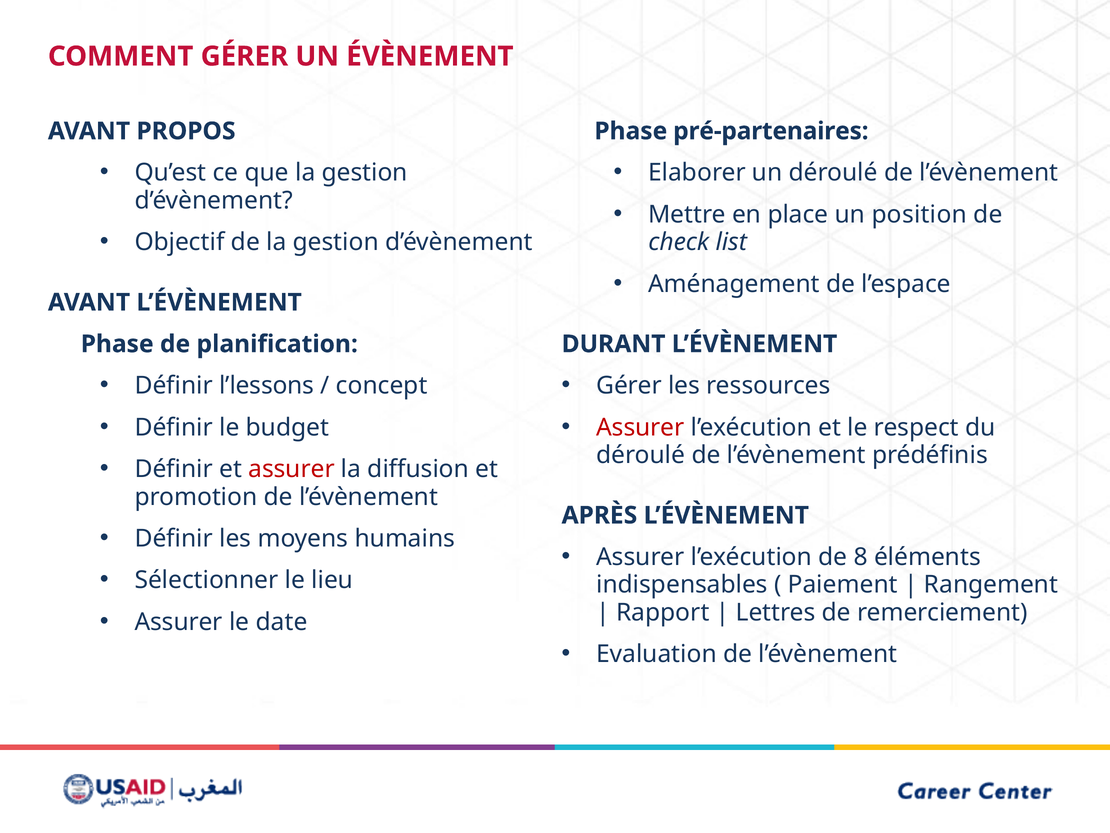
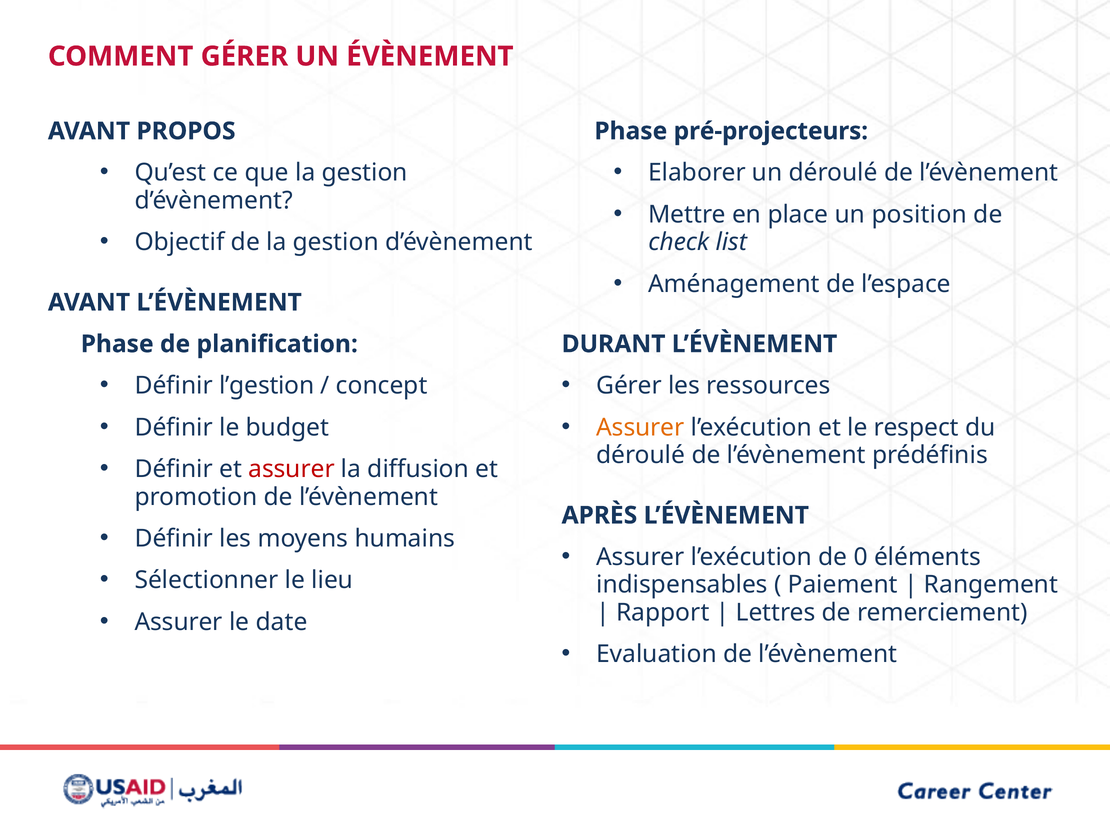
pré-partenaires: pré-partenaires -> pré-projecteurs (771, 131)
l’lessons: l’lessons -> l’gestion (267, 386)
Assurer colour: red -> orange (640, 427)
8: 8 -> 0 (861, 557)
